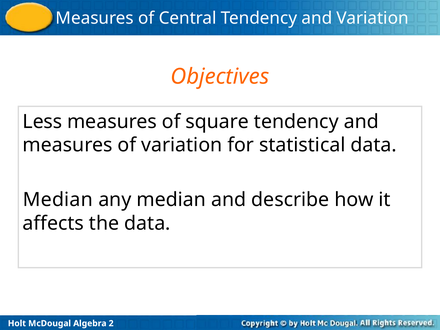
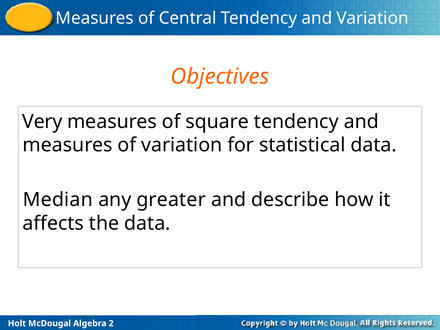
Less: Less -> Very (42, 122)
any median: median -> greater (171, 200)
